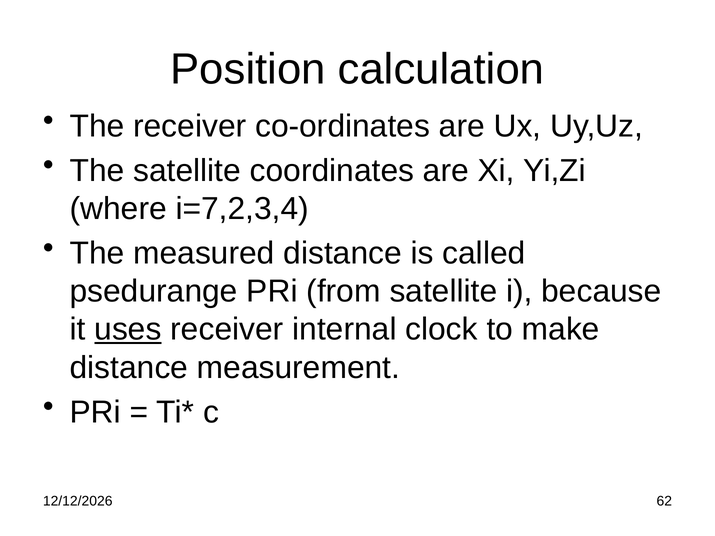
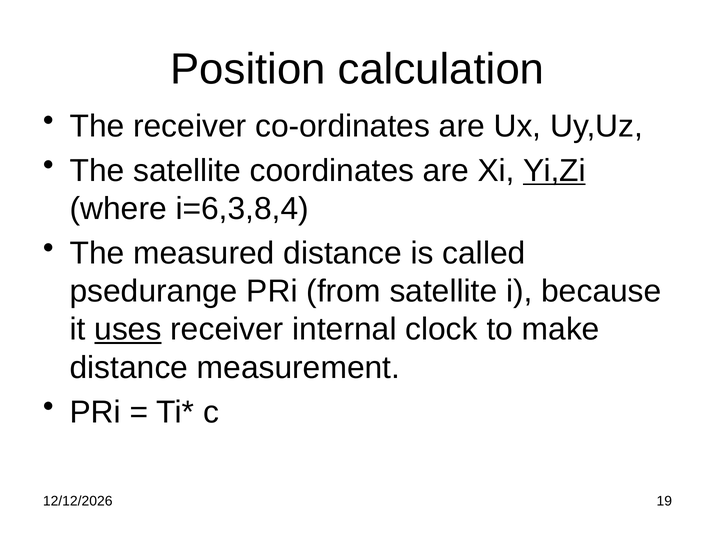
Yi,Zi underline: none -> present (554, 171)
i=7,2,3,4: i=7,2,3,4 -> i=6,3,8,4 (242, 209)
62: 62 -> 19 (664, 501)
